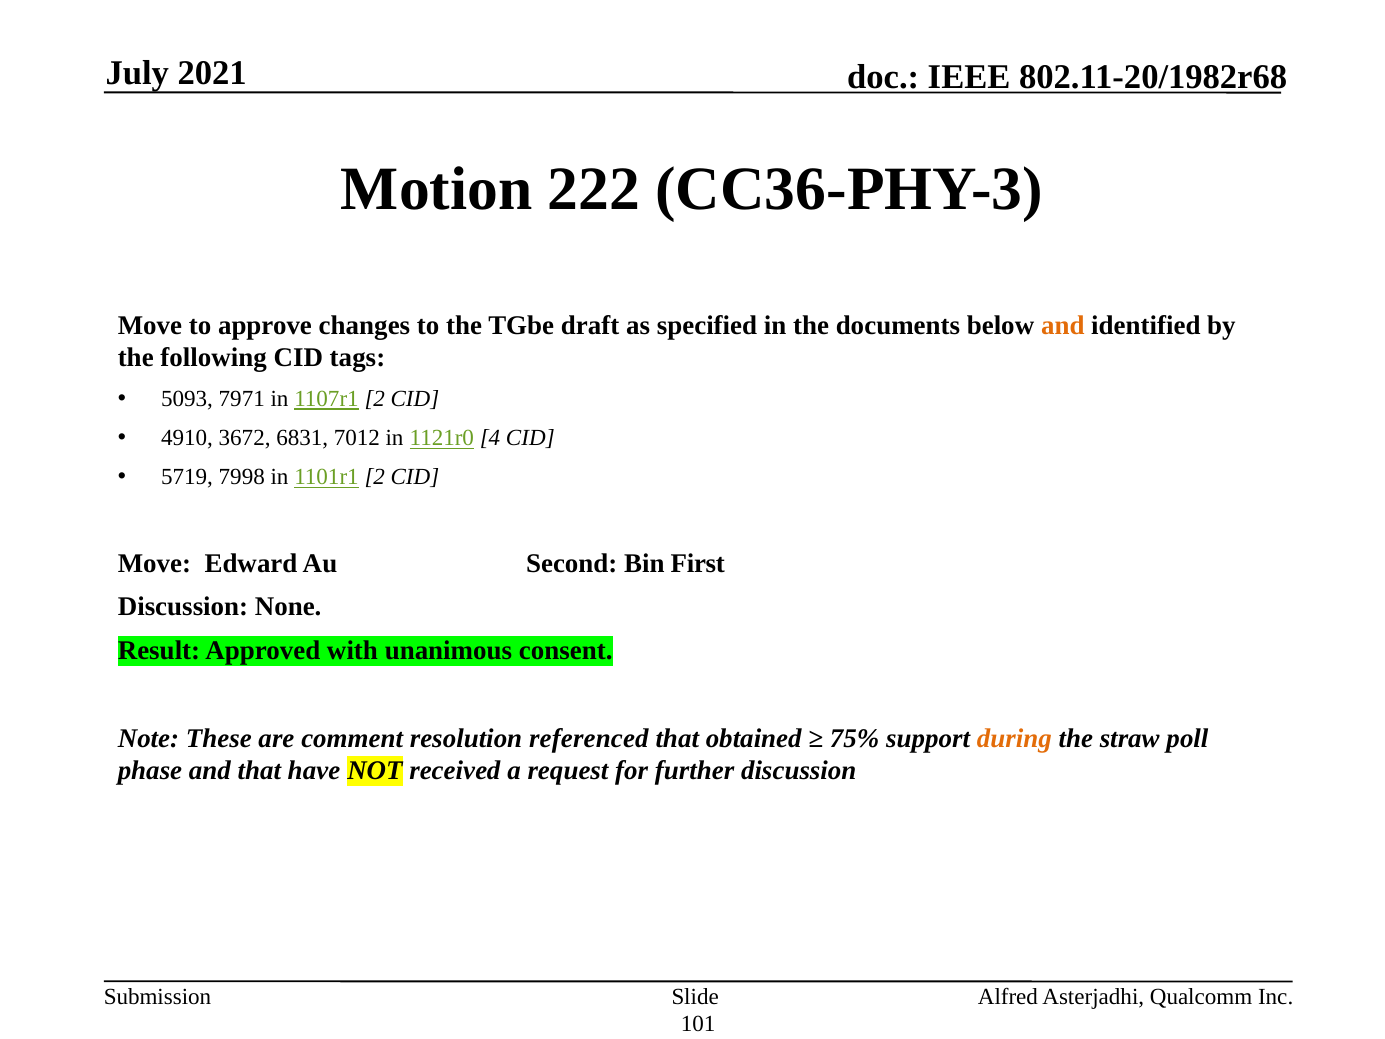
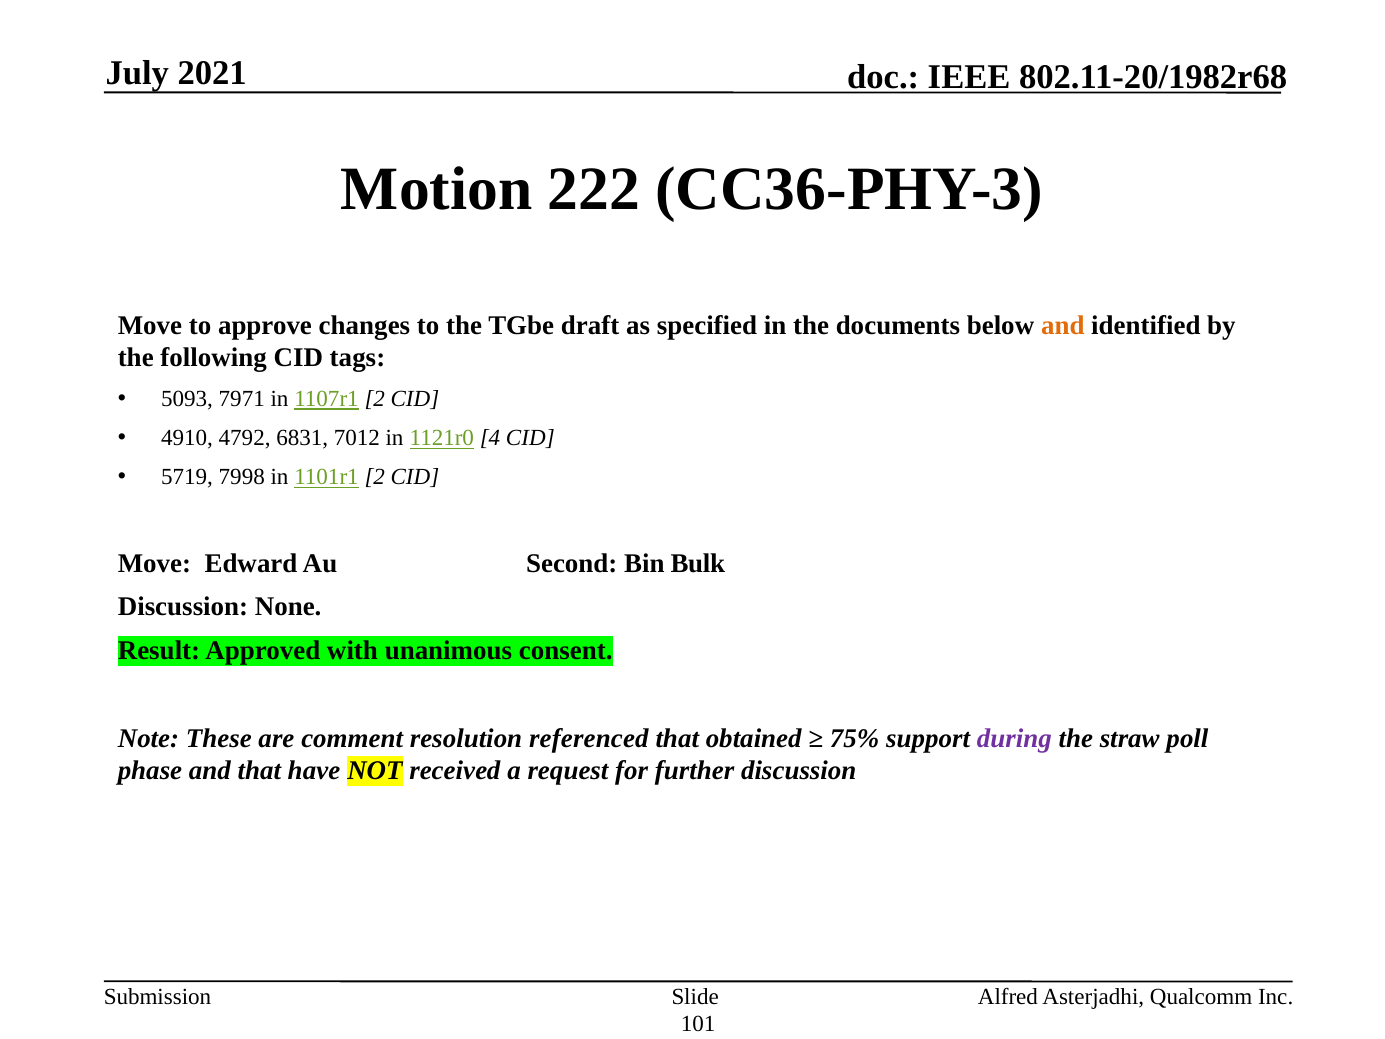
3672: 3672 -> 4792 (245, 438)
First: First -> Bulk (698, 563)
during colour: orange -> purple (1014, 739)
